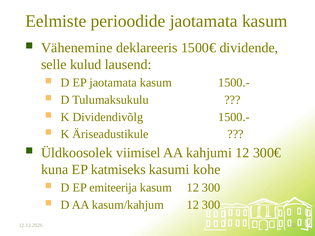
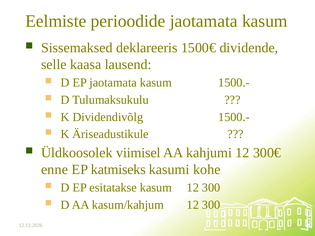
Vähenemine: Vähenemine -> Sissemaksed (77, 48)
kulud: kulud -> kaasa (86, 65)
kuna: kuna -> enne (55, 170)
emiteerija: emiteerija -> esitatakse (113, 188)
